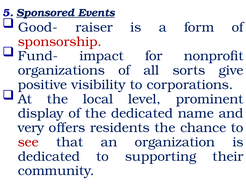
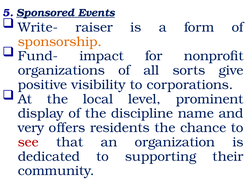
Good-: Good- -> Write- (38, 27)
sponsorship colour: red -> orange (60, 42)
the dedicated: dedicated -> discipline (142, 114)
